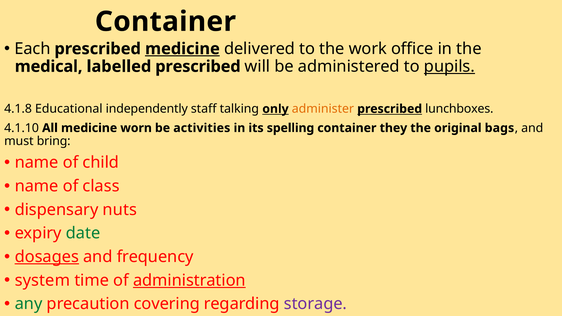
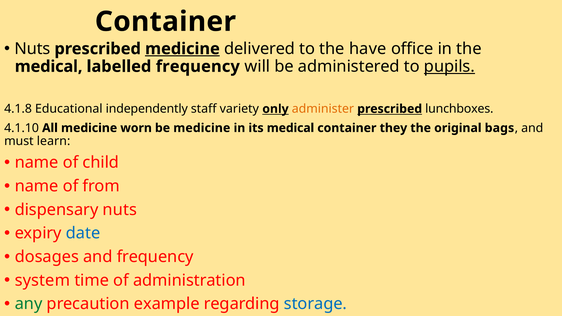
Each: Each -> Nuts (33, 49)
work: work -> have (368, 49)
labelled prescribed: prescribed -> frequency (198, 67)
talking: talking -> variety (239, 109)
be activities: activities -> medicine (202, 128)
its spelling: spelling -> medical (290, 128)
bring: bring -> learn (54, 141)
class: class -> from (101, 186)
date colour: green -> blue (83, 233)
dosages underline: present -> none (47, 257)
administration underline: present -> none (189, 280)
covering: covering -> example (167, 304)
storage colour: purple -> blue (315, 304)
